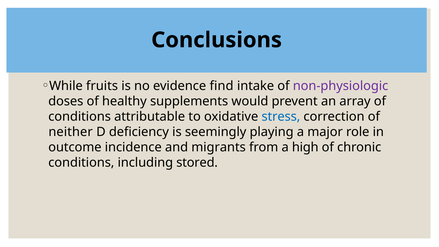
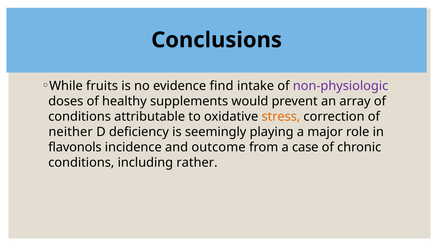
stress colour: blue -> orange (281, 117)
outcome: outcome -> flavonols (75, 147)
migrants: migrants -> outcome (219, 147)
high: high -> case (305, 147)
stored: stored -> rather (197, 163)
